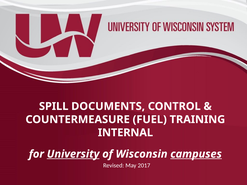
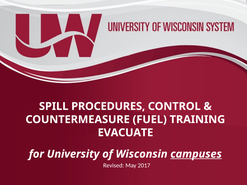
DOCUMENTS: DOCUMENTS -> PROCEDURES (108, 106)
INTERNAL: INTERNAL -> EVACUATE (125, 133)
University underline: present -> none (73, 154)
